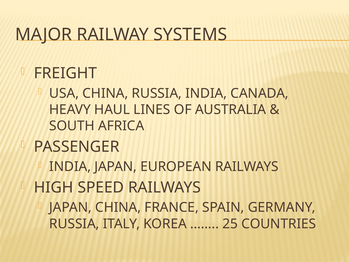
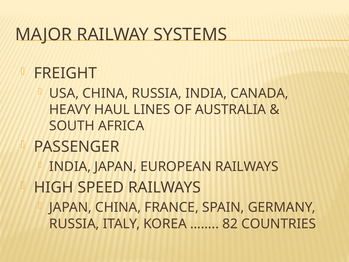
25: 25 -> 82 (230, 224)
